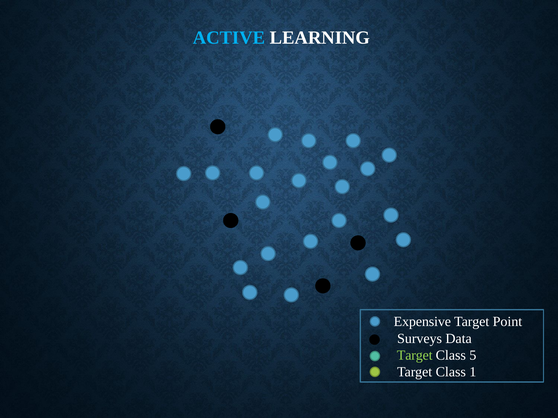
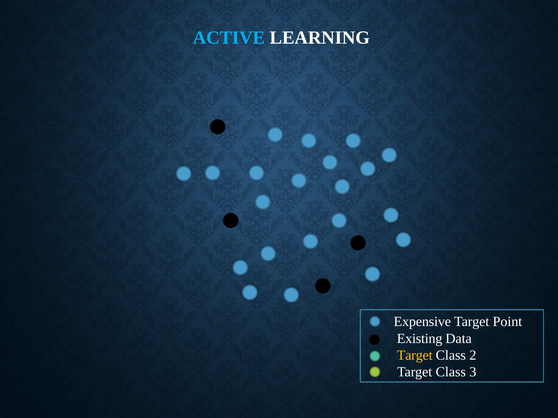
Surveys: Surveys -> Existing (420, 339)
Target colour: light green -> yellow (415, 356)
5: 5 -> 2 (473, 356)
1: 1 -> 3 (473, 372)
